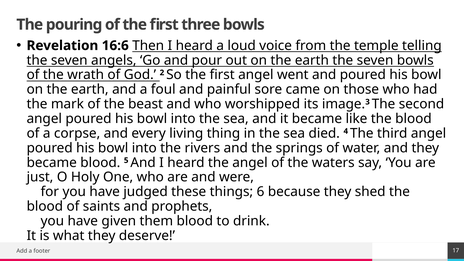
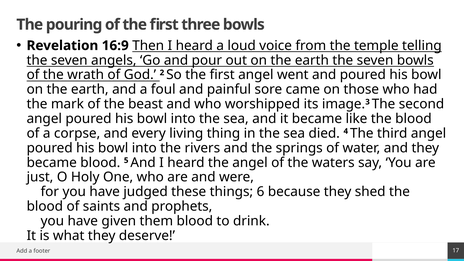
16:6: 16:6 -> 16:9 (115, 46)
